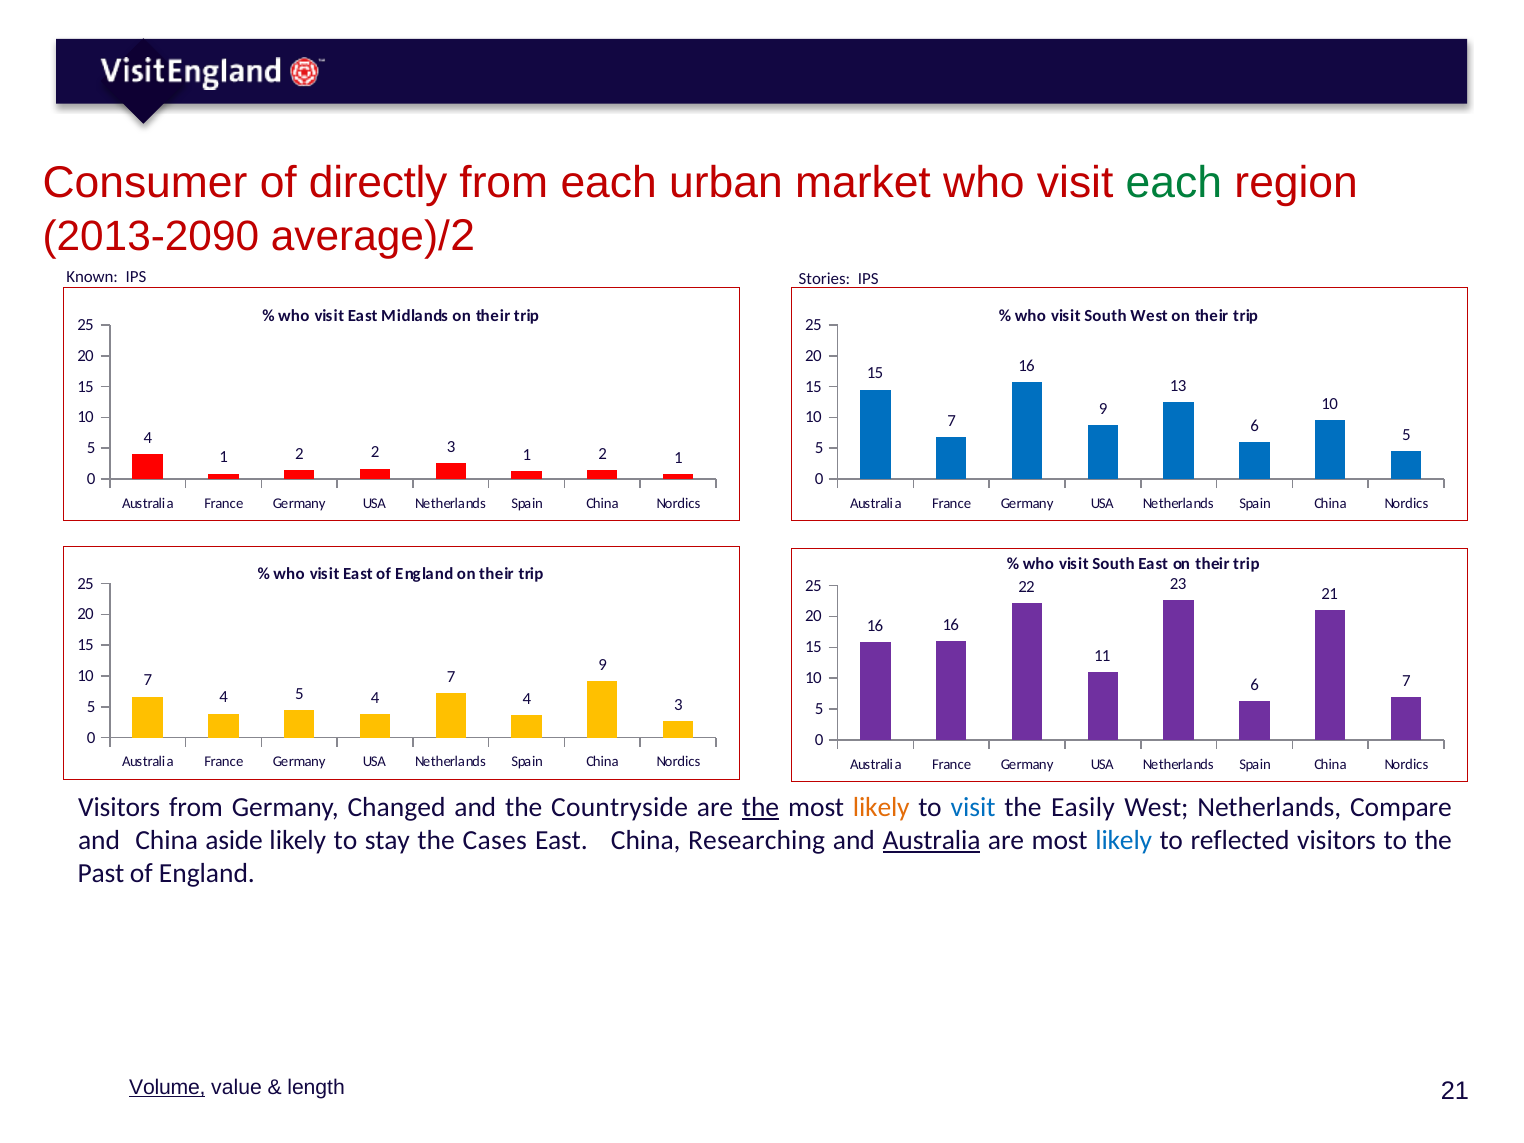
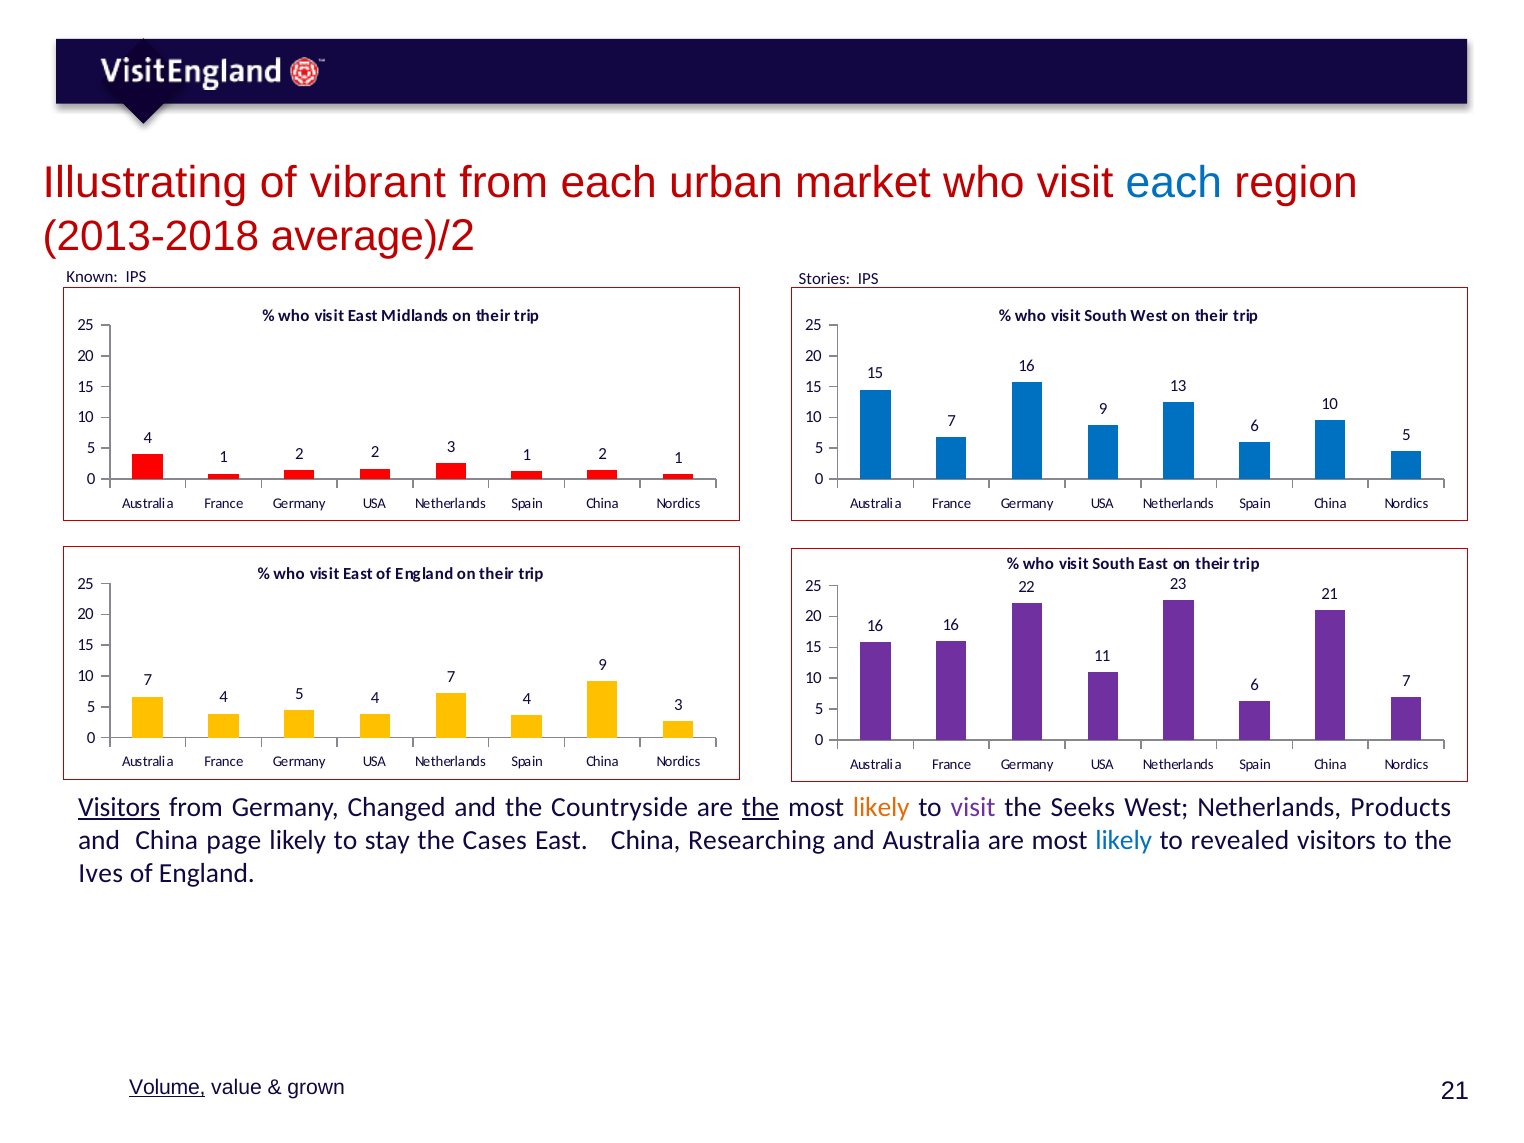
Consumer: Consumer -> Illustrating (145, 183)
directly: directly -> vibrant (378, 183)
each colour: green -> blue (1174, 183)
2013-2090: 2013-2090 -> 2013-2018 (151, 237)
Visitors underline: none -> present (119, 807)
visit colour: blue -> purple (973, 807)
Easily: Easily -> Seeks (1083, 807)
Compare: Compare -> Products (1401, 807)
aside: aside -> page (234, 840)
Australia underline: present -> none (932, 840)
reflected: reflected -> revealed (1240, 840)
Past: Past -> Ives (101, 873)
length: length -> grown (316, 1088)
